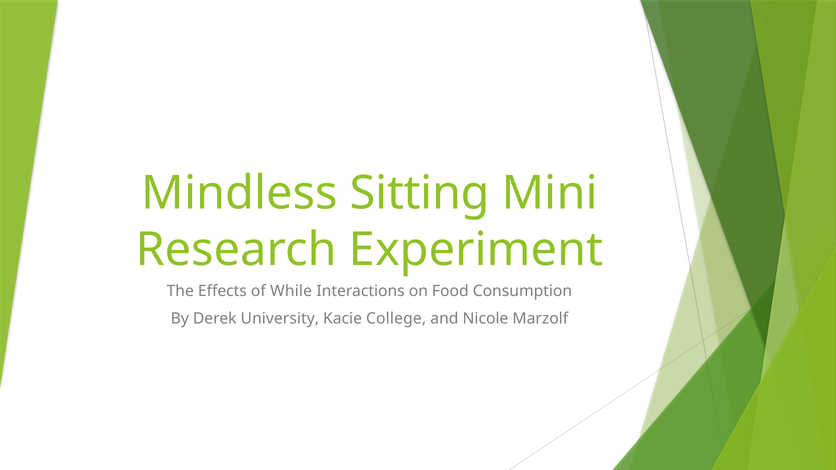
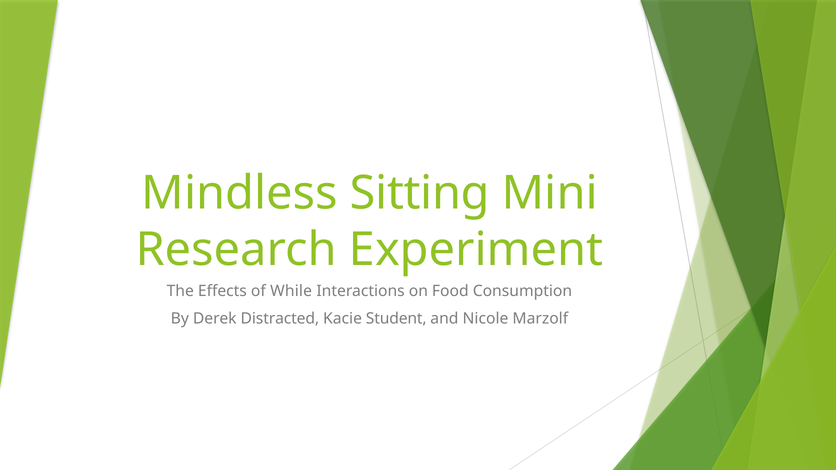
University: University -> Distracted (280, 319)
College: College -> Student (396, 319)
